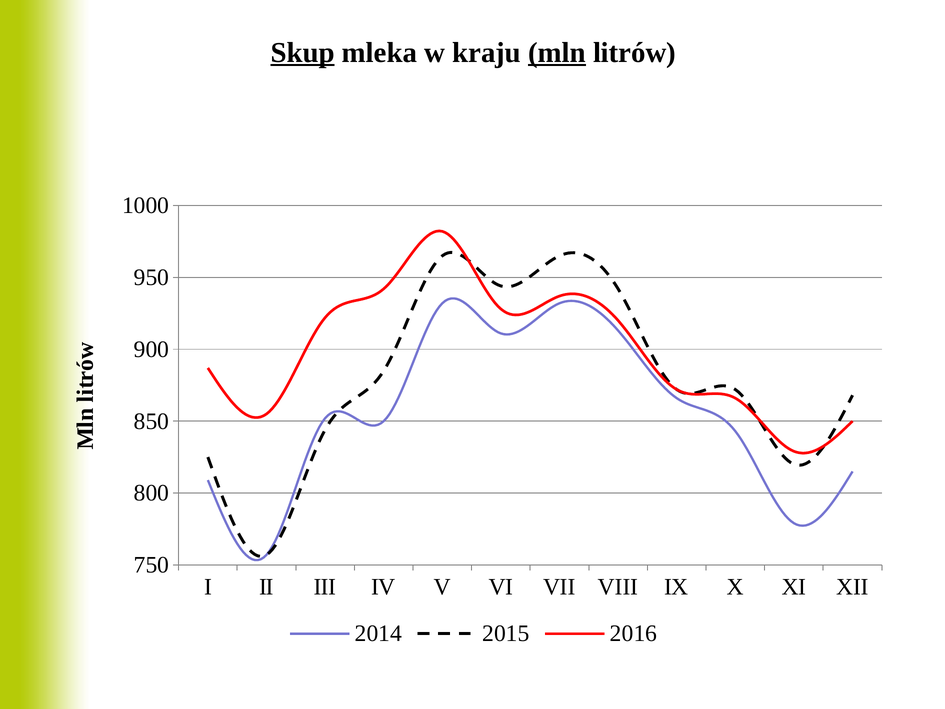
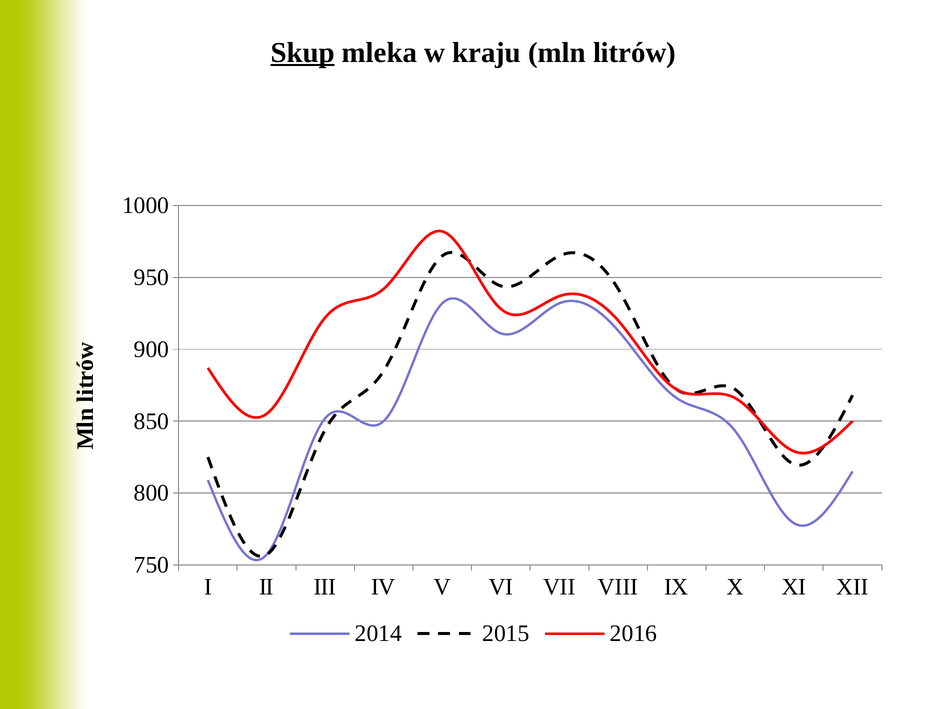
mln underline: present -> none (557, 53)
